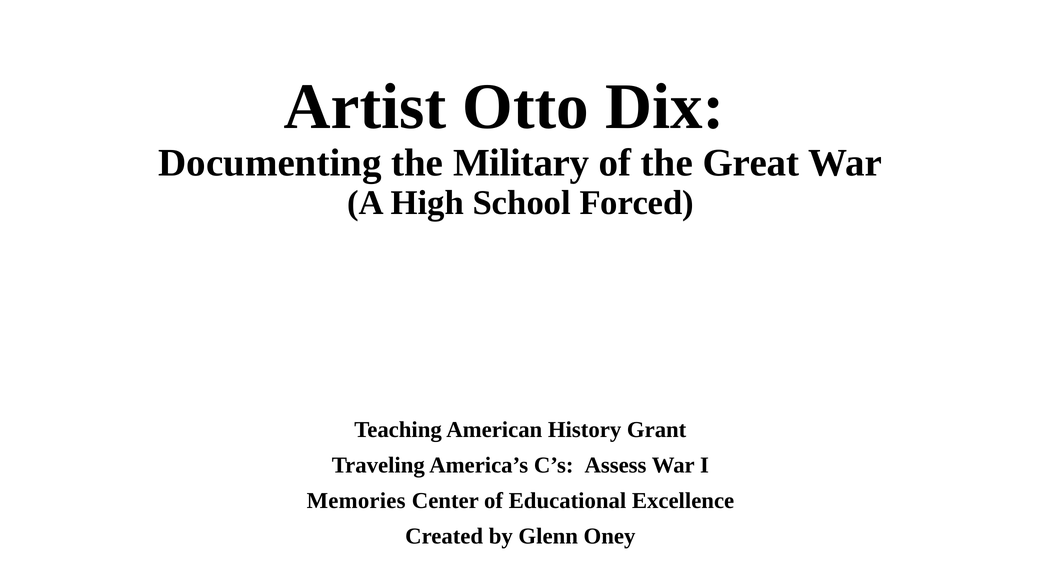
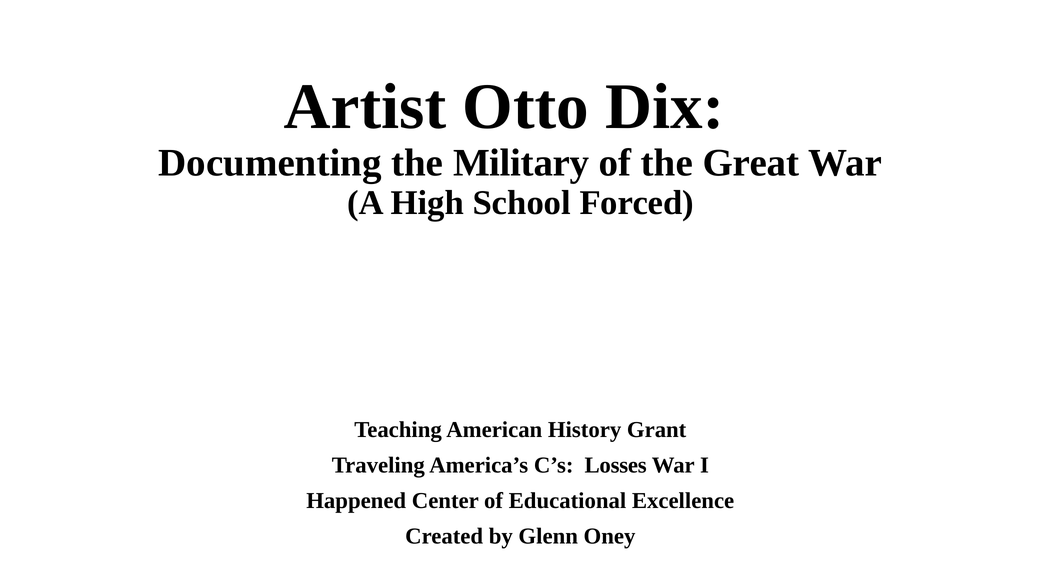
Assess: Assess -> Losses (616, 466)
Memories: Memories -> Happened (356, 501)
